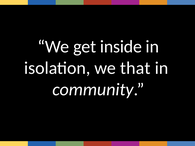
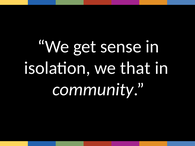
inside: inside -> sense (121, 47)
